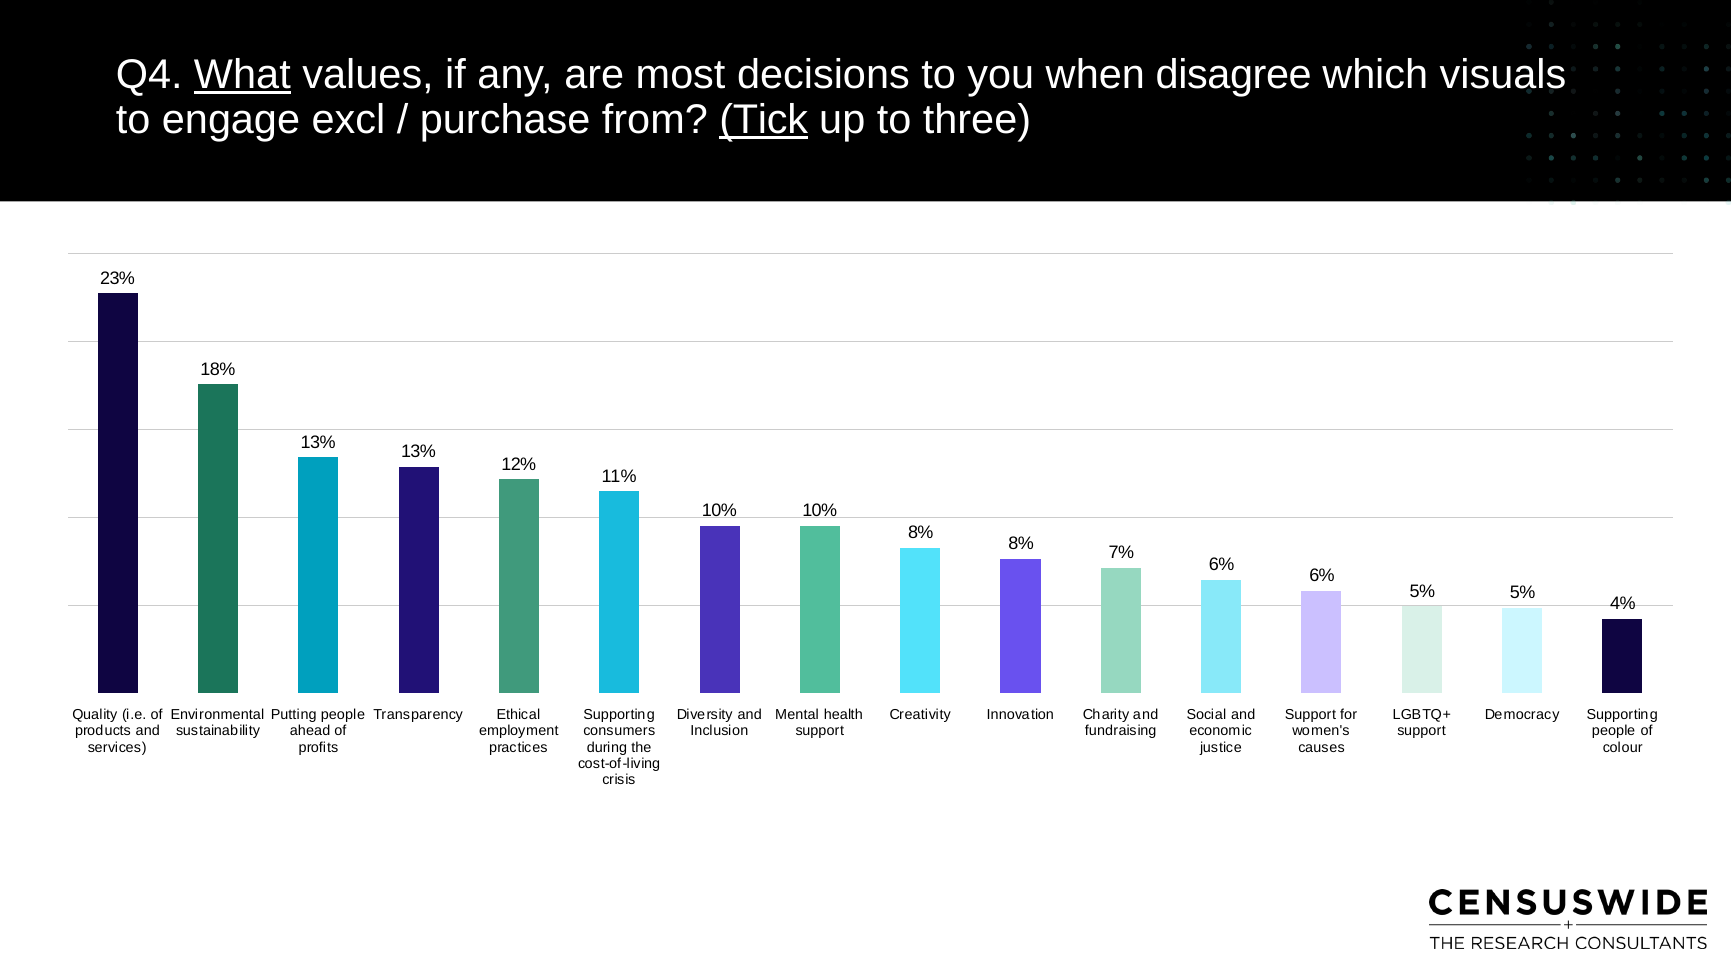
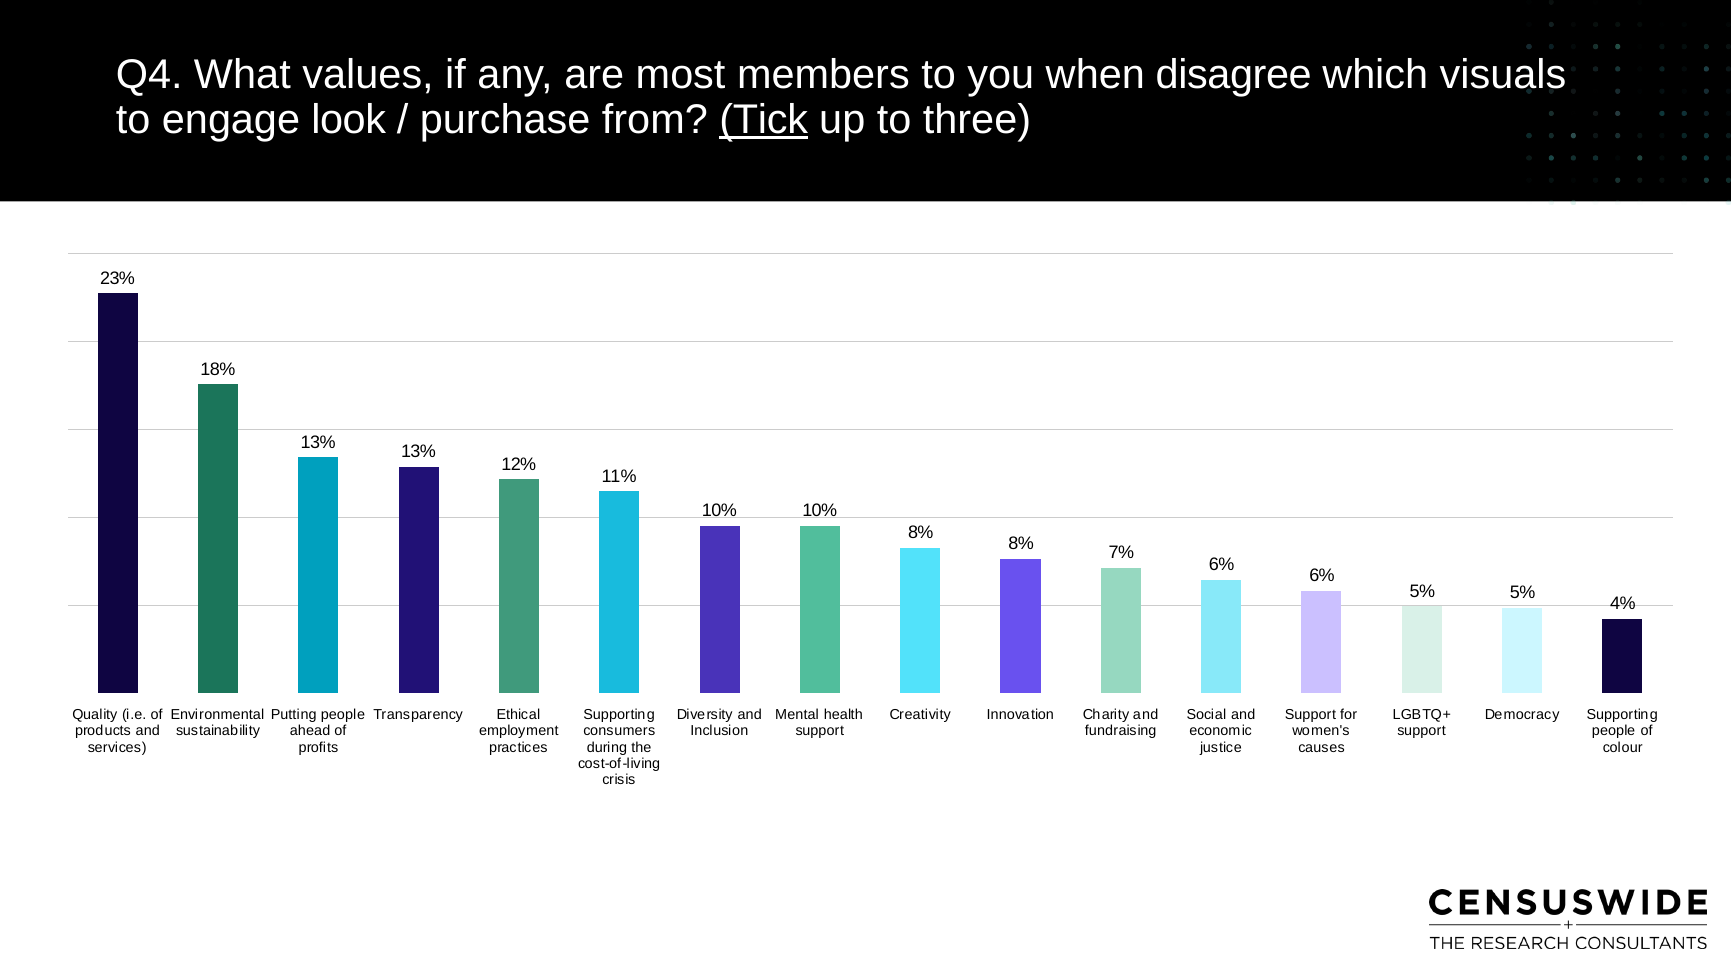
What underline: present -> none (242, 75)
decisions: decisions -> members (823, 75)
excl: excl -> look (349, 119)
